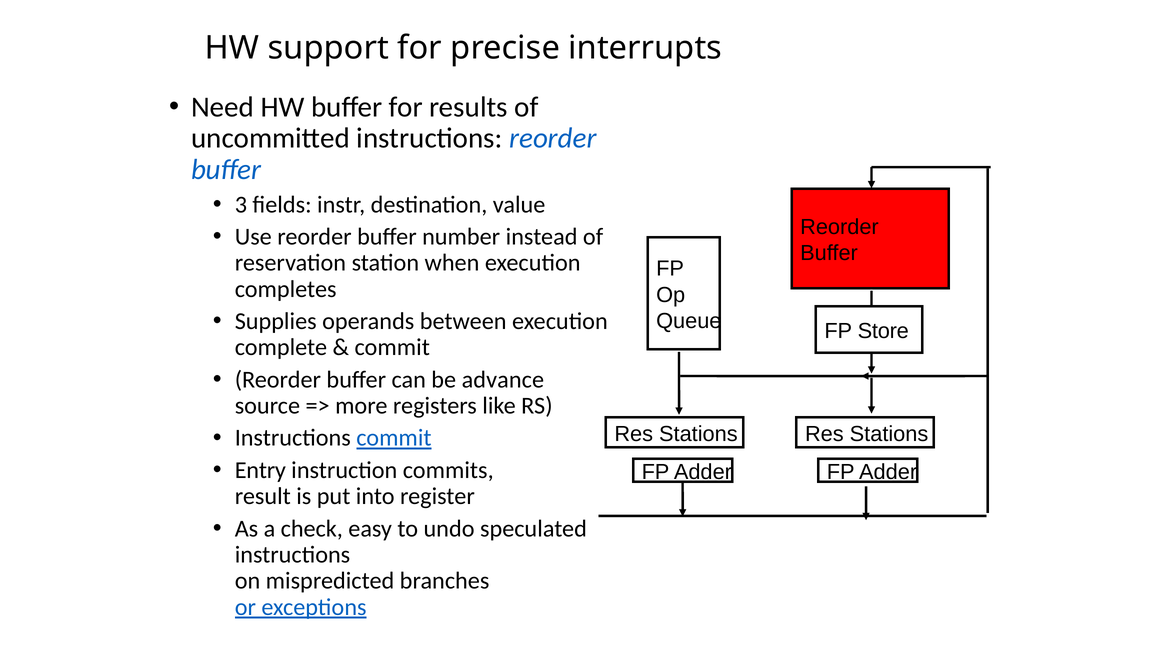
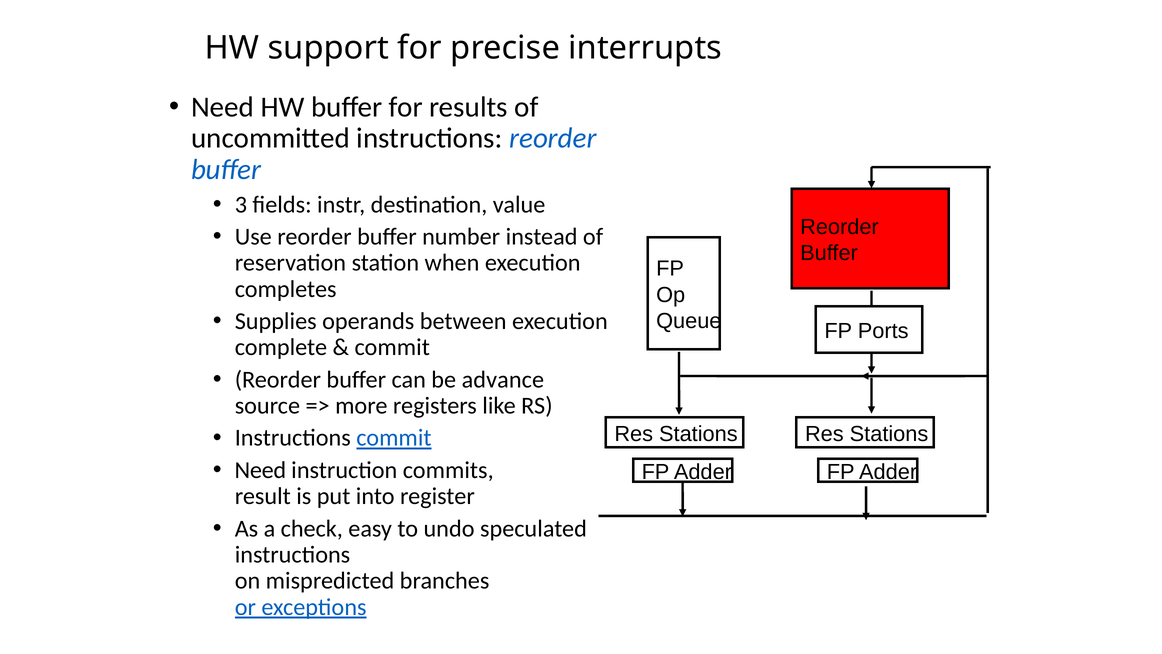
Store: Store -> Ports (883, 331)
Entry: Entry -> Need (260, 470)
